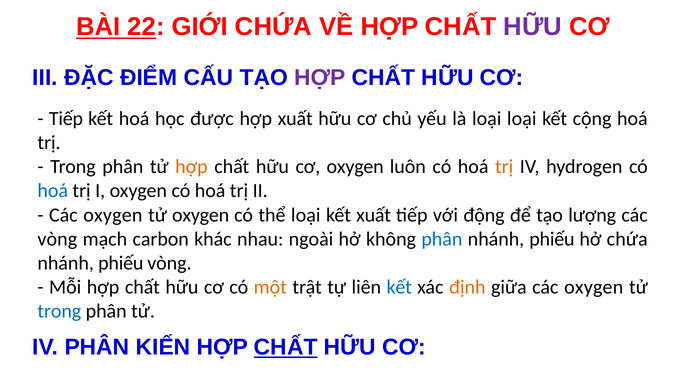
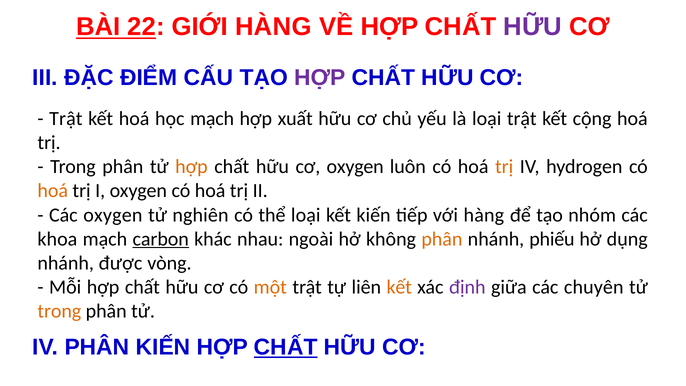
GIỚI CHỨA: CHỨA -> HÀNG (273, 27)
Tiếp: Tiếp -> Trật (66, 119)
học được: được -> mạch (212, 119)
loại loại: loại -> trật (522, 119)
hoá colour: blue -> orange (53, 191)
tử oxygen: oxygen -> nghiên (200, 215)
kết xuất: xuất -> kiến (374, 215)
với động: động -> hàng (484, 215)
lượng: lượng -> nhóm (592, 215)
vòng: vòng -> khoa (57, 239)
carbon underline: none -> present (161, 239)
phân colour: blue -> orange (442, 239)
hở chứa: chứa -> dụng (627, 239)
phiếu: phiếu -> được (121, 263)
kết colour: blue -> orange (399, 287)
định colour: orange -> purple (467, 287)
giữa các oxygen: oxygen -> chuyên (594, 287)
trong colour: blue -> orange (59, 311)
